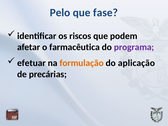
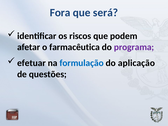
Pelo: Pelo -> Fora (60, 13)
fase: fase -> será (106, 13)
formulação colour: orange -> blue (82, 63)
precárias: precárias -> questões (48, 74)
